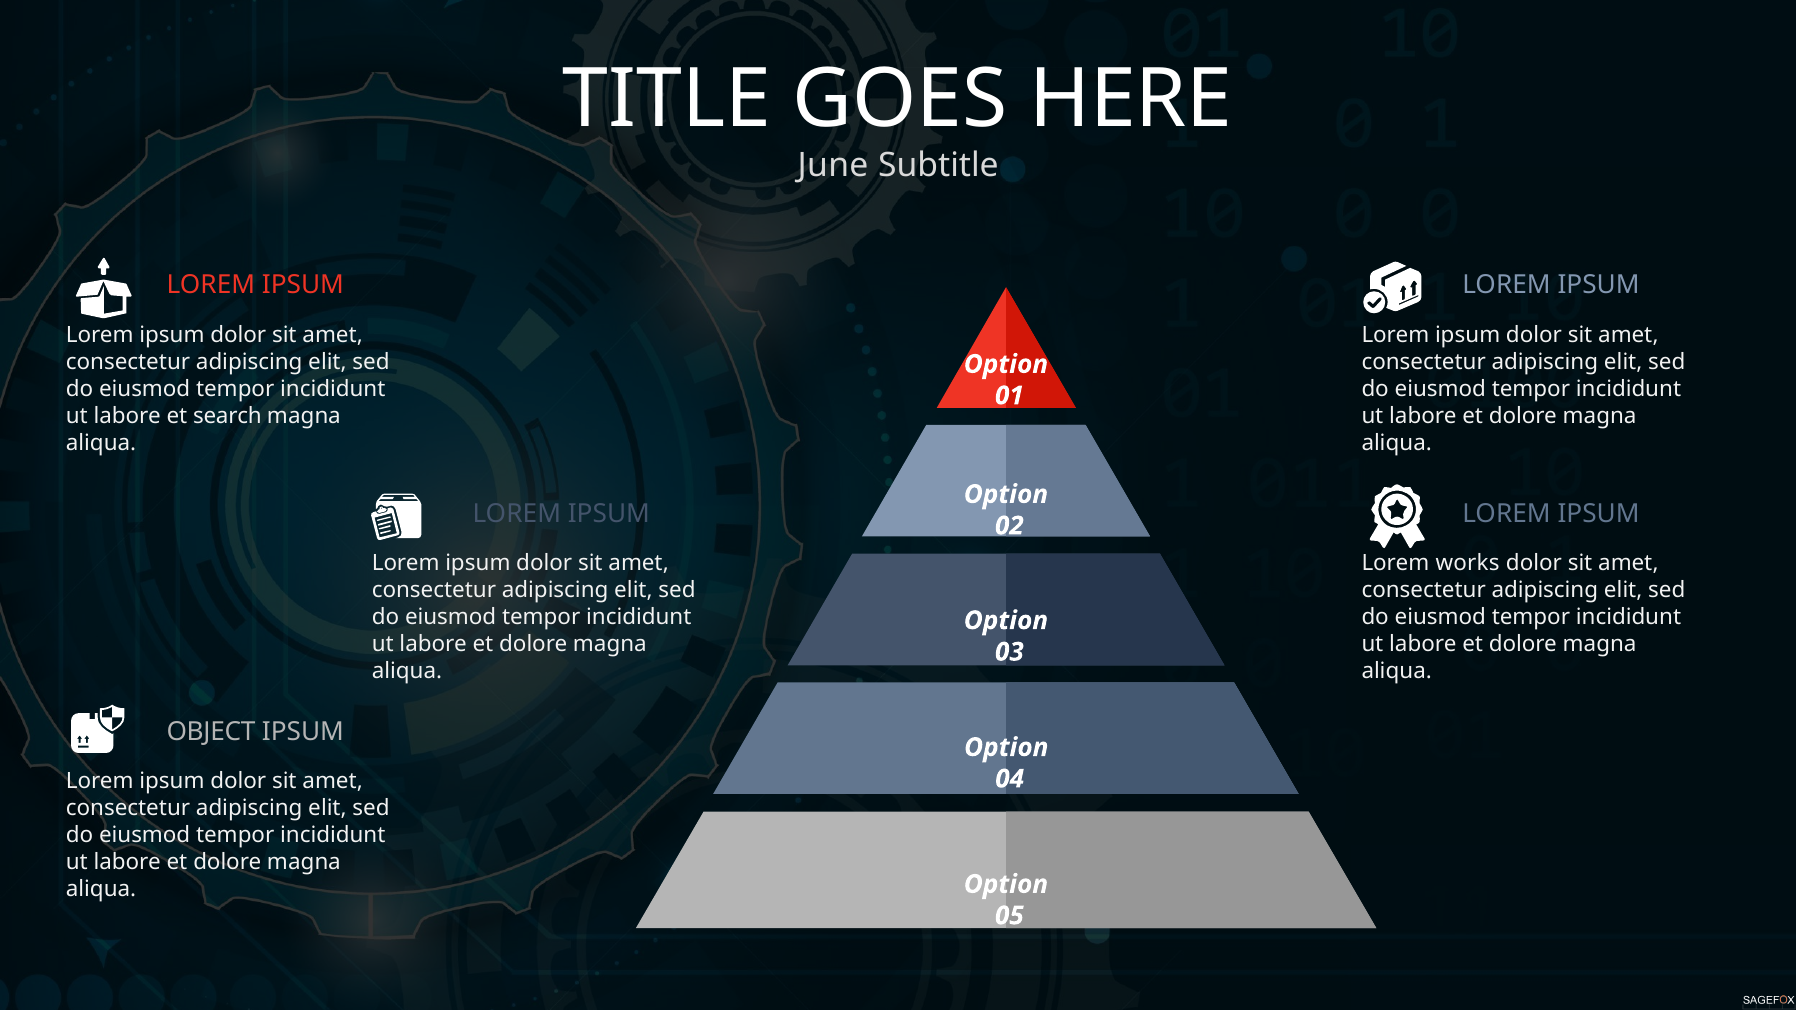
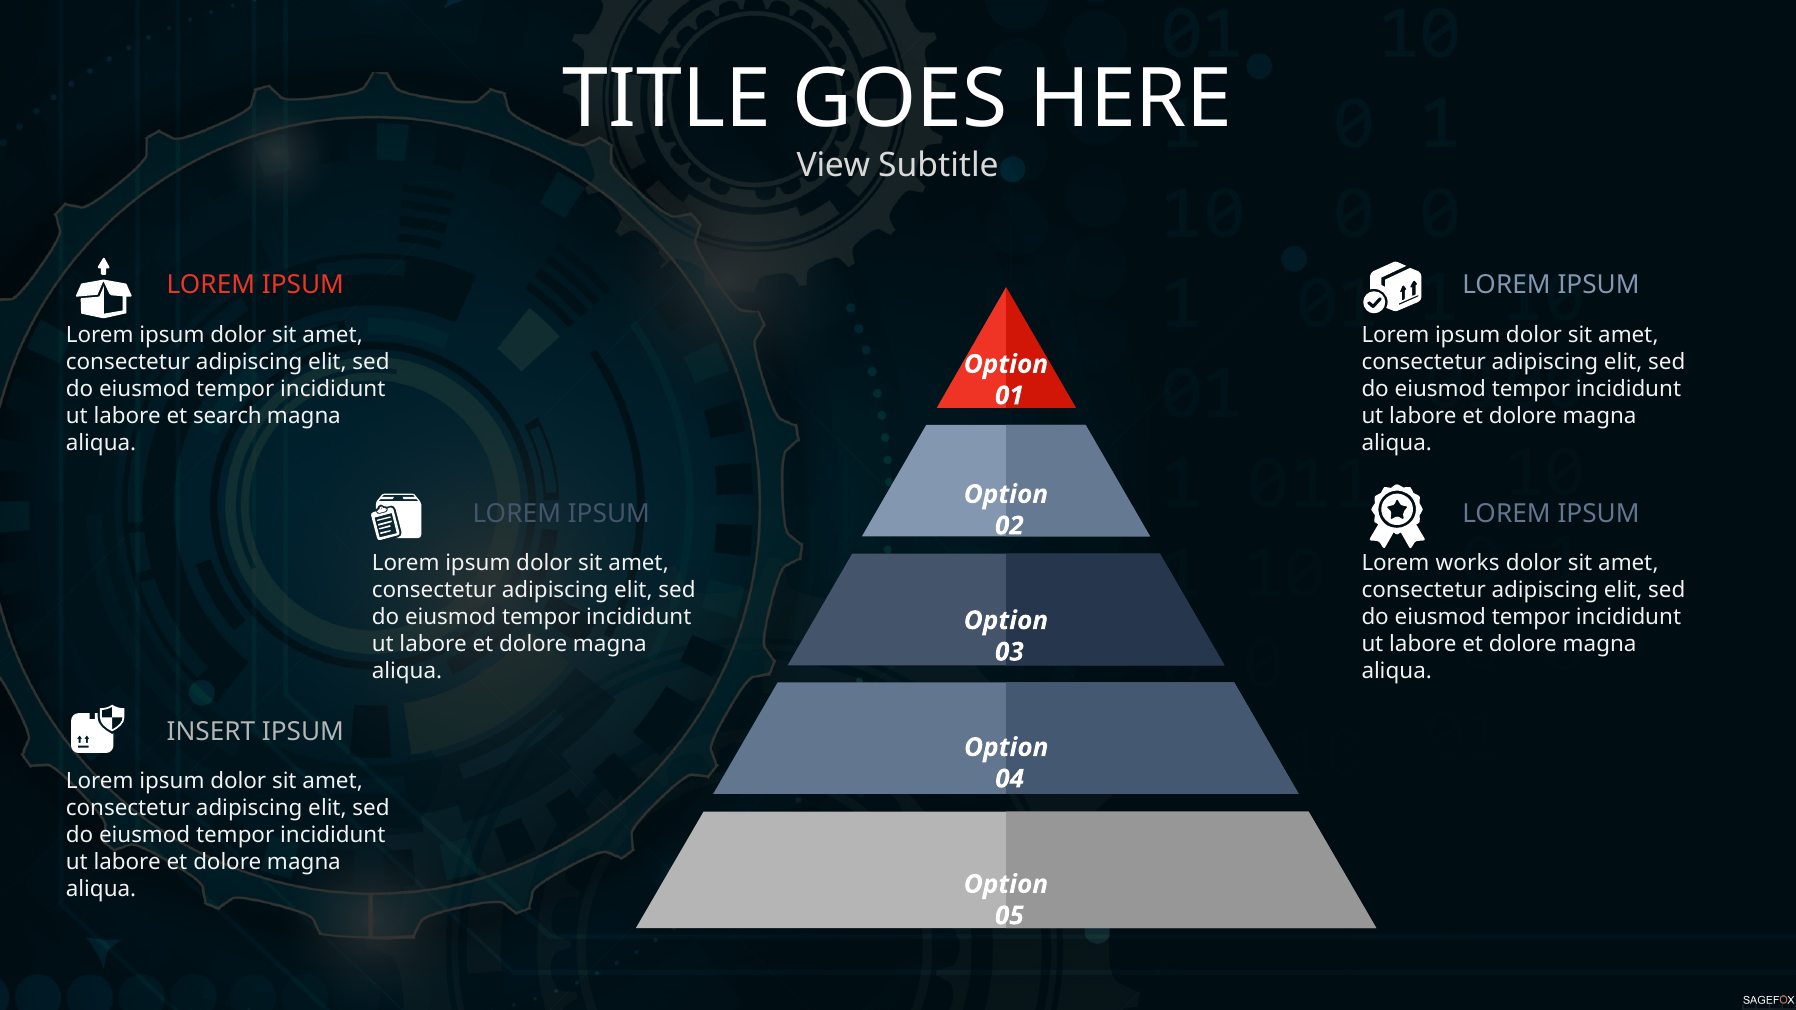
June: June -> View (833, 166)
OBJECT: OBJECT -> INSERT (211, 732)
